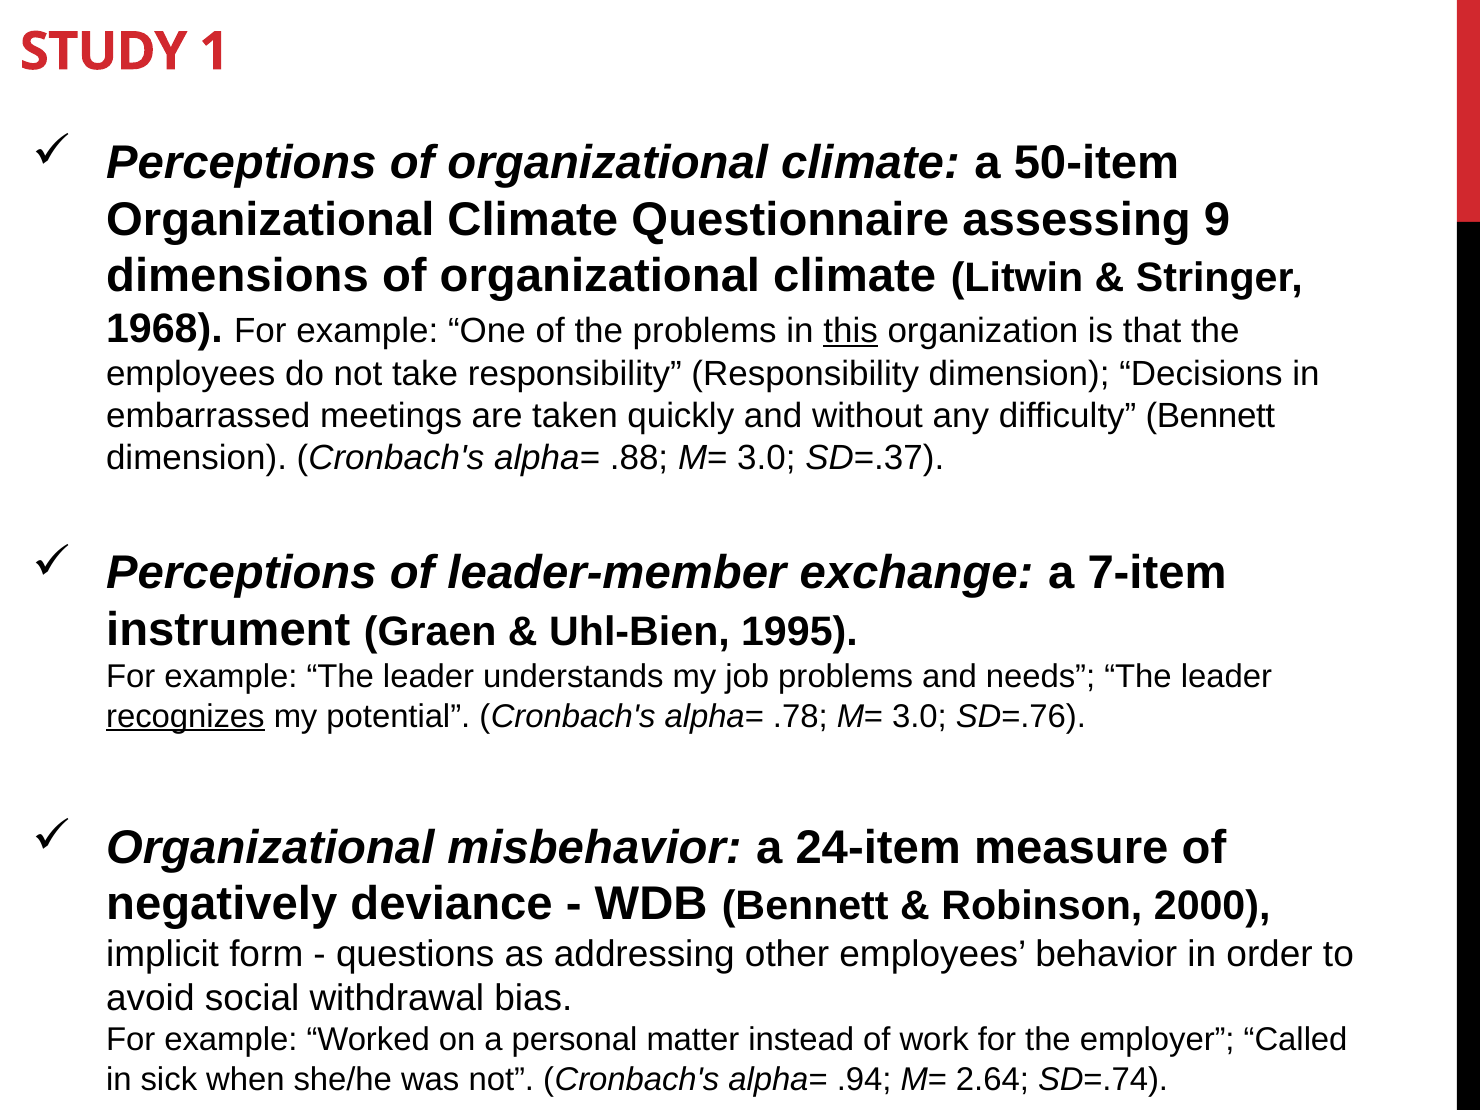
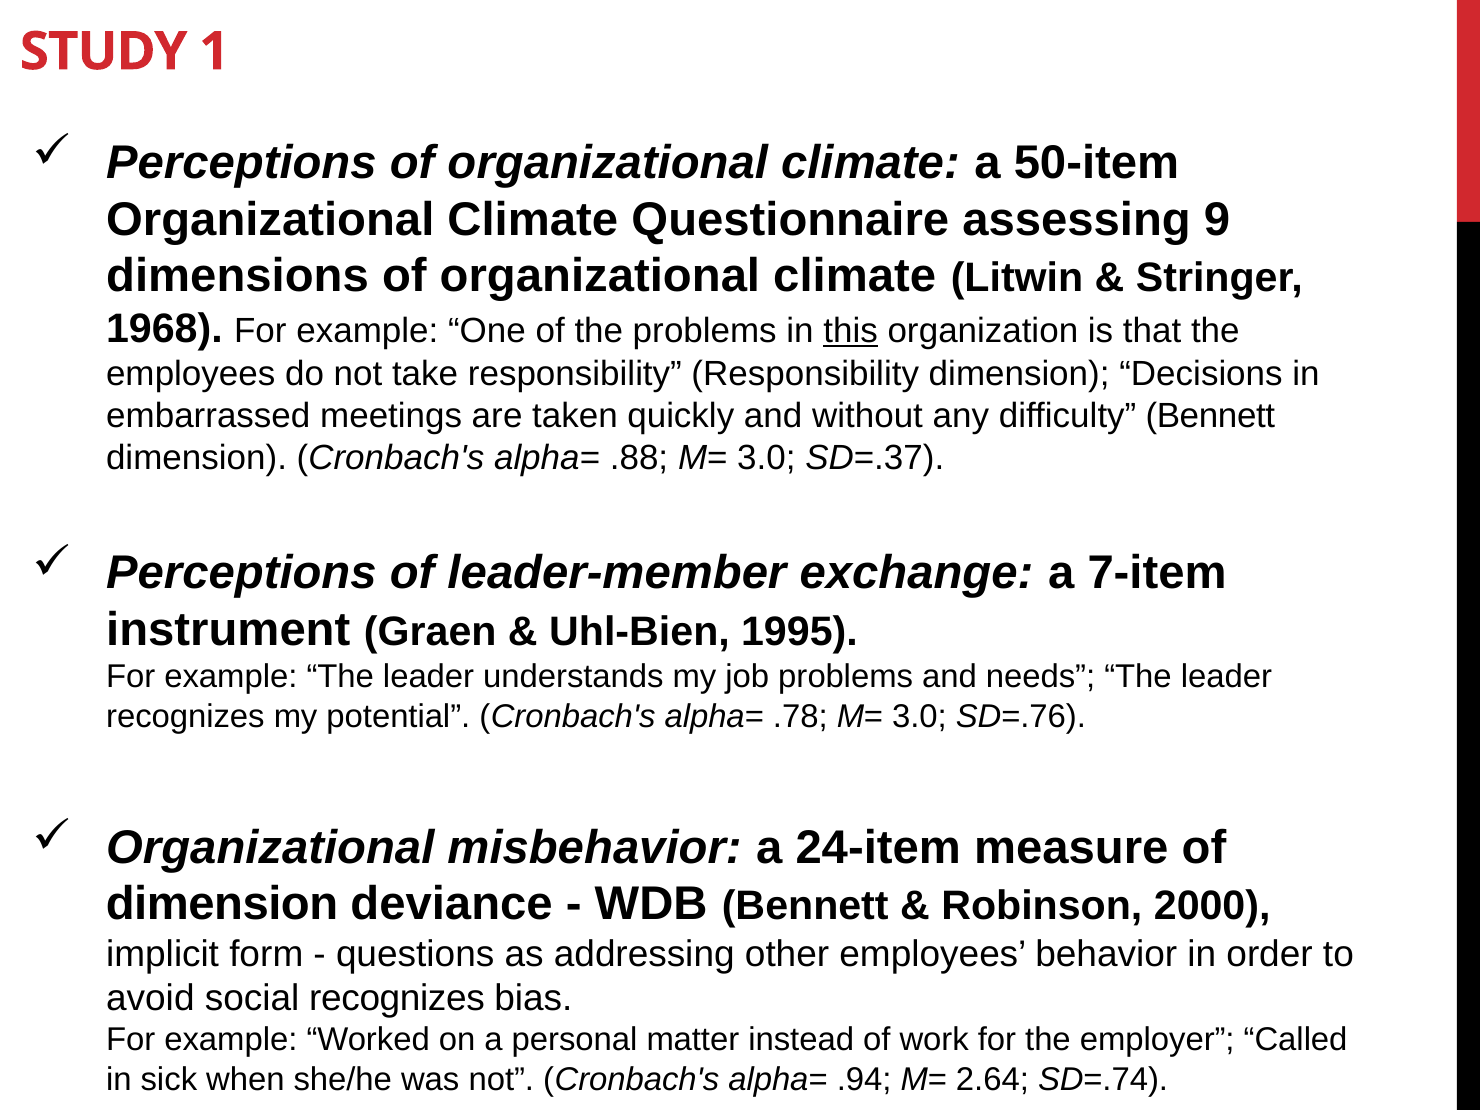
recognizes underline: present -> none (185, 716)
negatively: negatively -> dimension (222, 904)
social withdrawal: withdrawal -> recognizes (397, 999)
